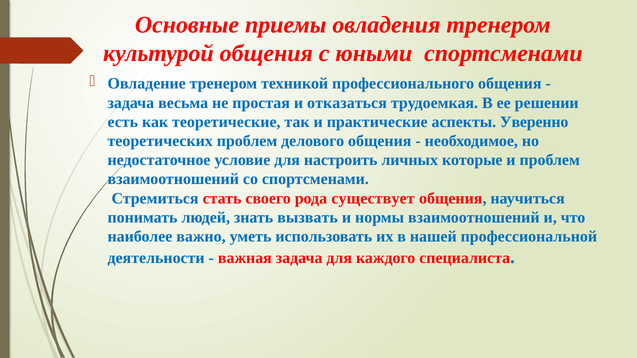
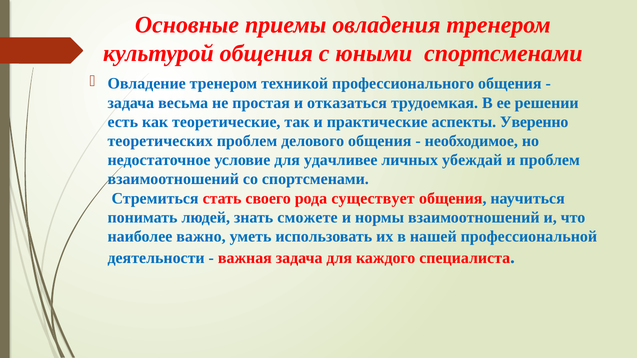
настроить: настроить -> удачливее (341, 160)
которые: которые -> убеждай (472, 160)
вызвать: вызвать -> сможете (308, 218)
